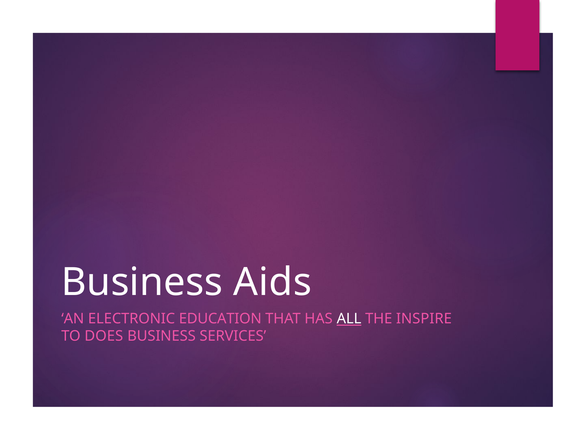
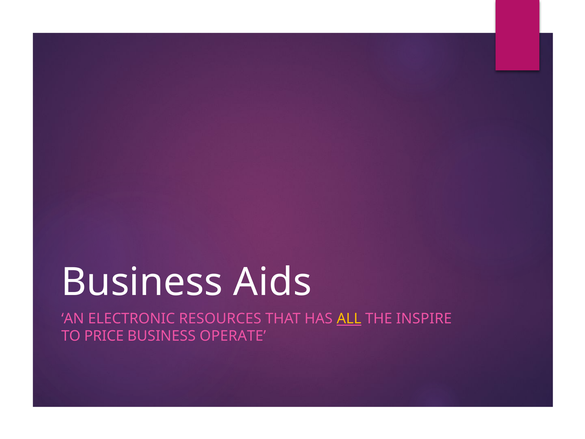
EDUCATION: EDUCATION -> RESOURCES (220, 318)
ALL colour: white -> yellow (349, 318)
DOES: DOES -> PRICE (104, 336)
SERVICES: SERVICES -> OPERATE (233, 336)
